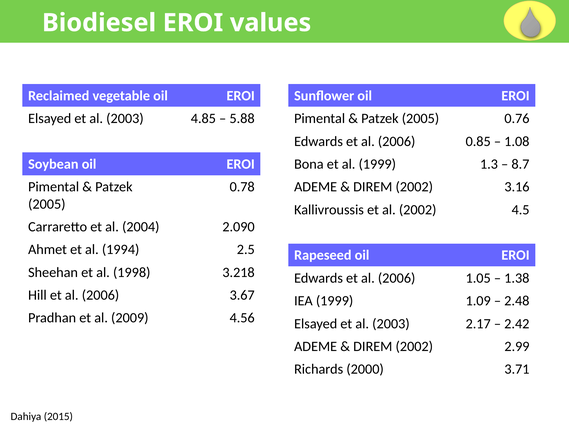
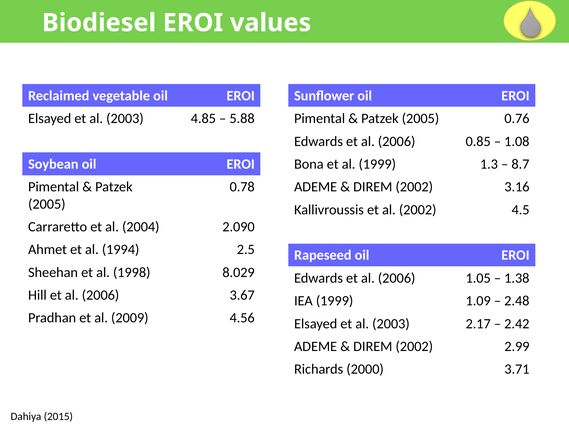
3.218: 3.218 -> 8.029 (239, 272)
